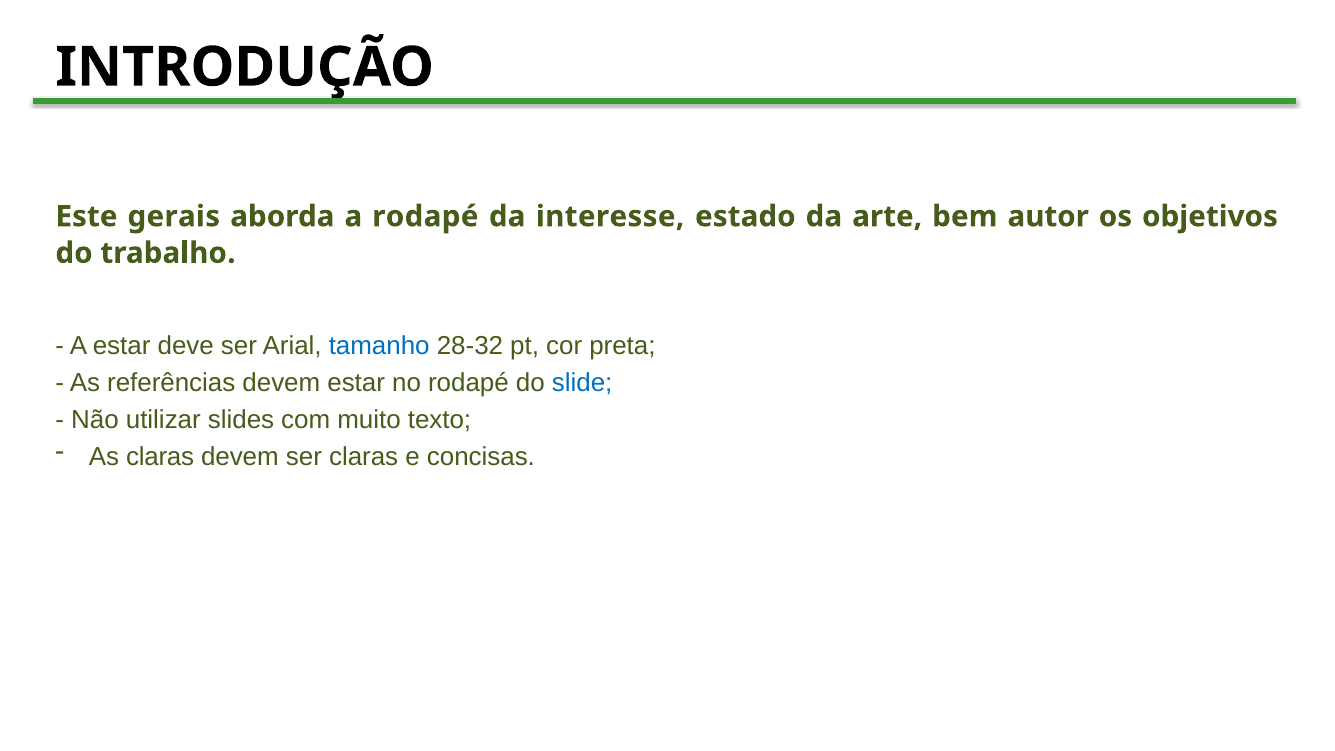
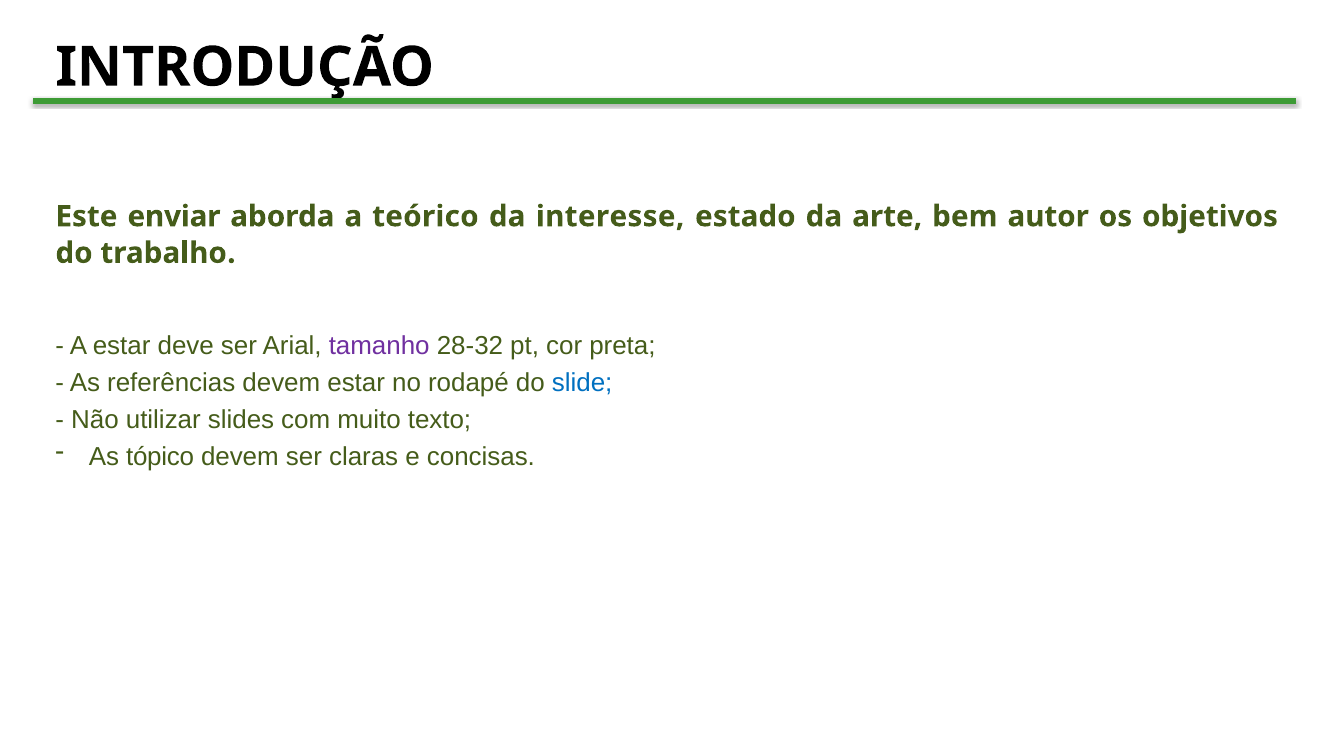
gerais: gerais -> enviar (174, 216)
a rodapé: rodapé -> teórico (425, 216)
tamanho colour: blue -> purple (379, 346)
As claras: claras -> tópico (160, 456)
